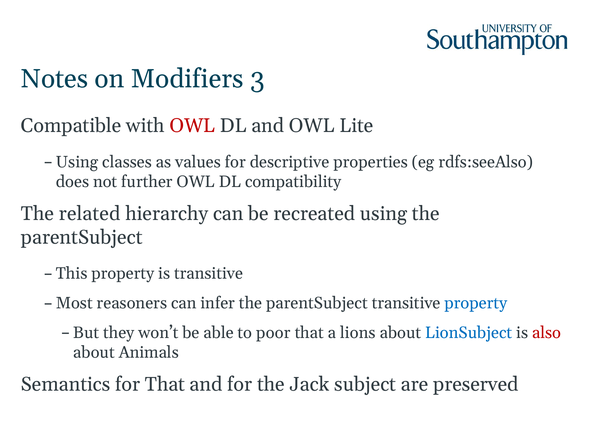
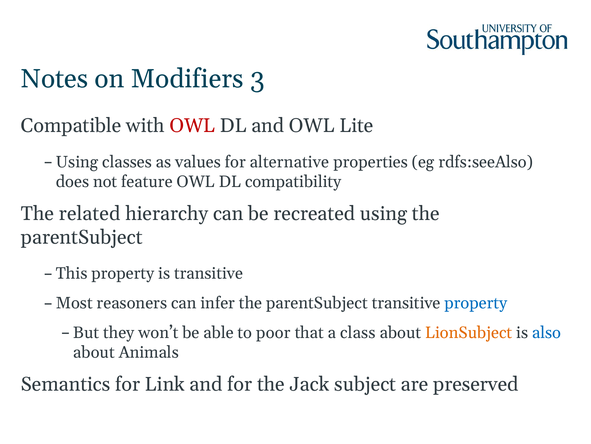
descriptive: descriptive -> alternative (289, 162)
further: further -> feature (147, 181)
lions: lions -> class (358, 332)
LionSubject colour: blue -> orange (469, 332)
also colour: red -> blue (547, 332)
for That: That -> Link (165, 384)
